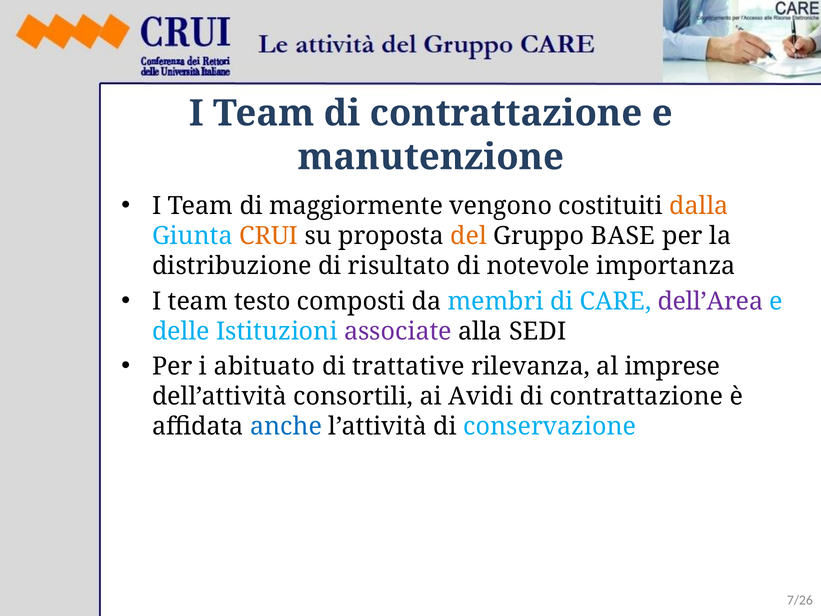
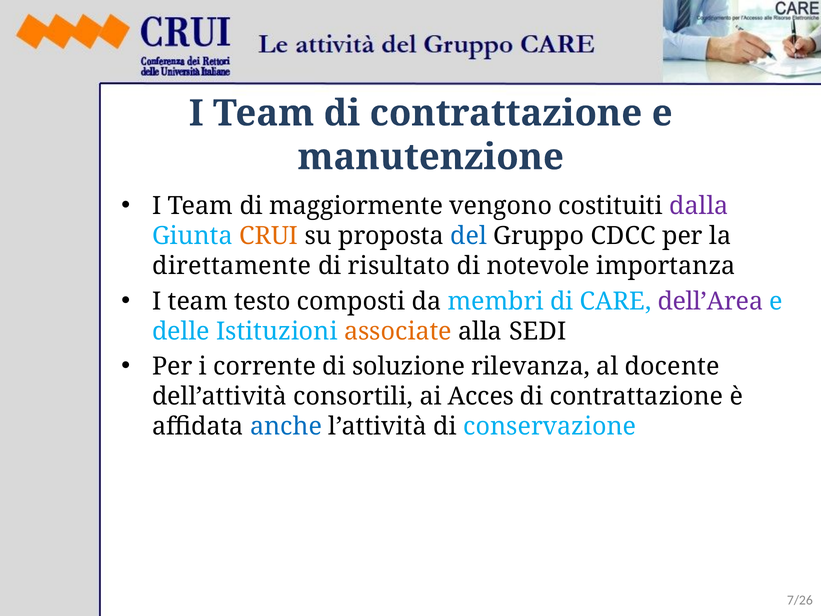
dalla colour: orange -> purple (699, 206)
del colour: orange -> blue (469, 236)
BASE: BASE -> CDCC (623, 236)
distribuzione: distribuzione -> direttamente (232, 266)
associate colour: purple -> orange (398, 331)
abituato: abituato -> corrente (265, 366)
trattative: trattative -> soluzione (409, 366)
imprese: imprese -> docente (672, 366)
Avidi: Avidi -> Acces (481, 396)
